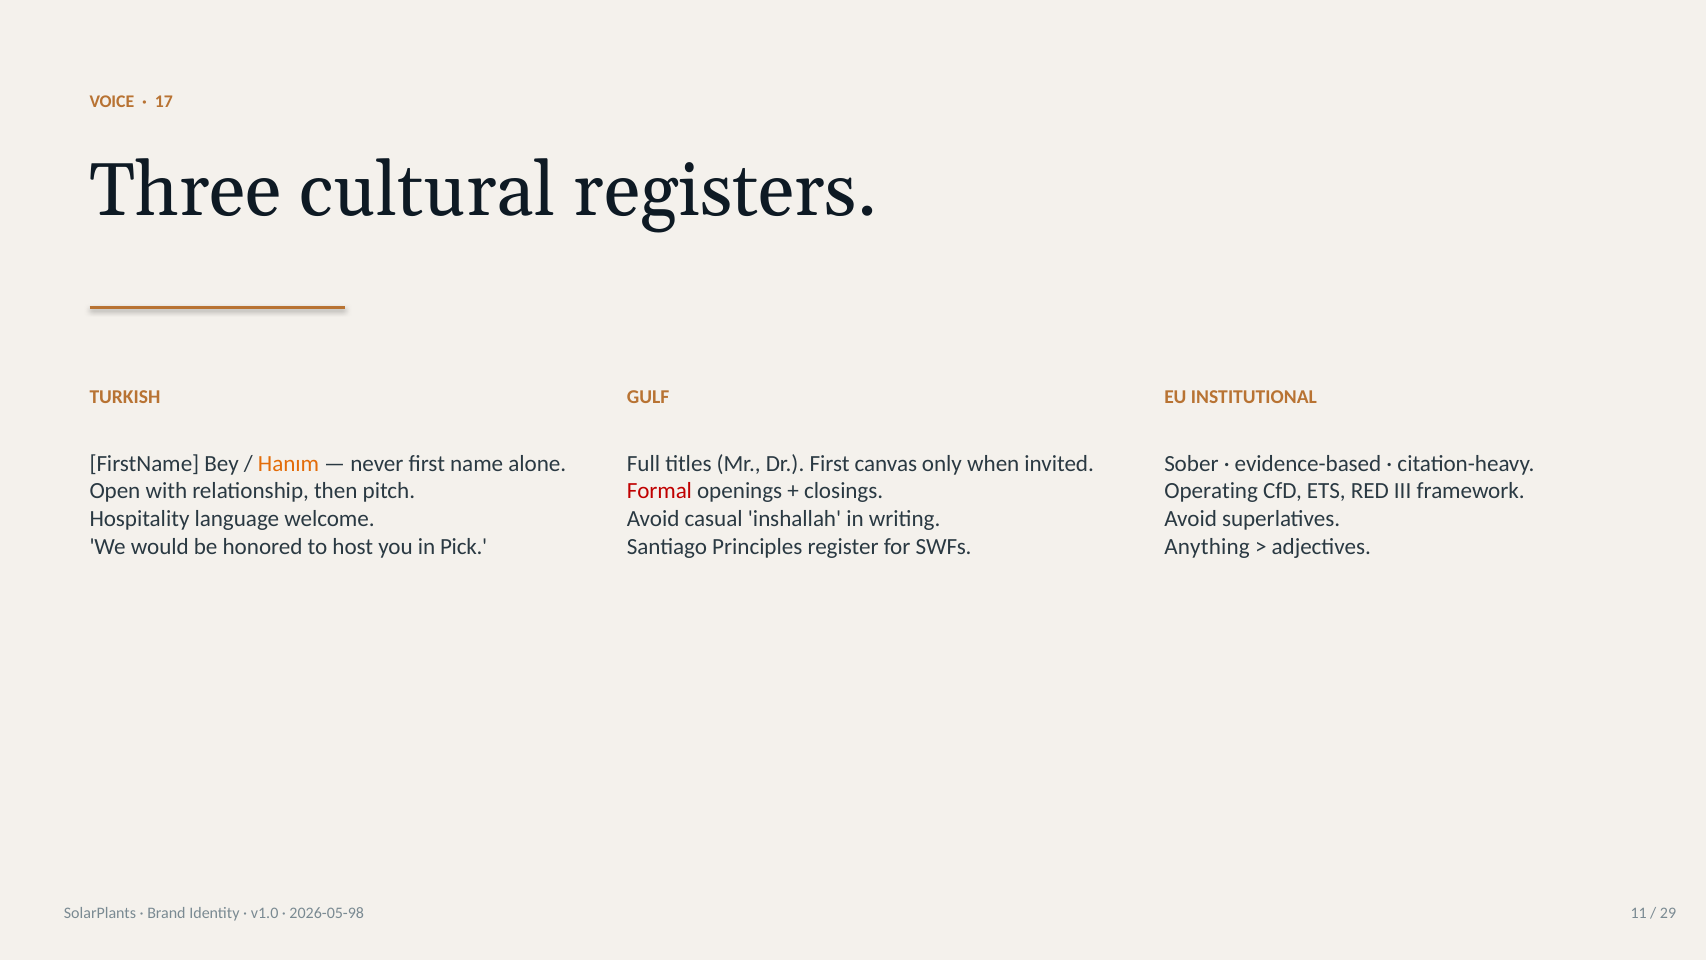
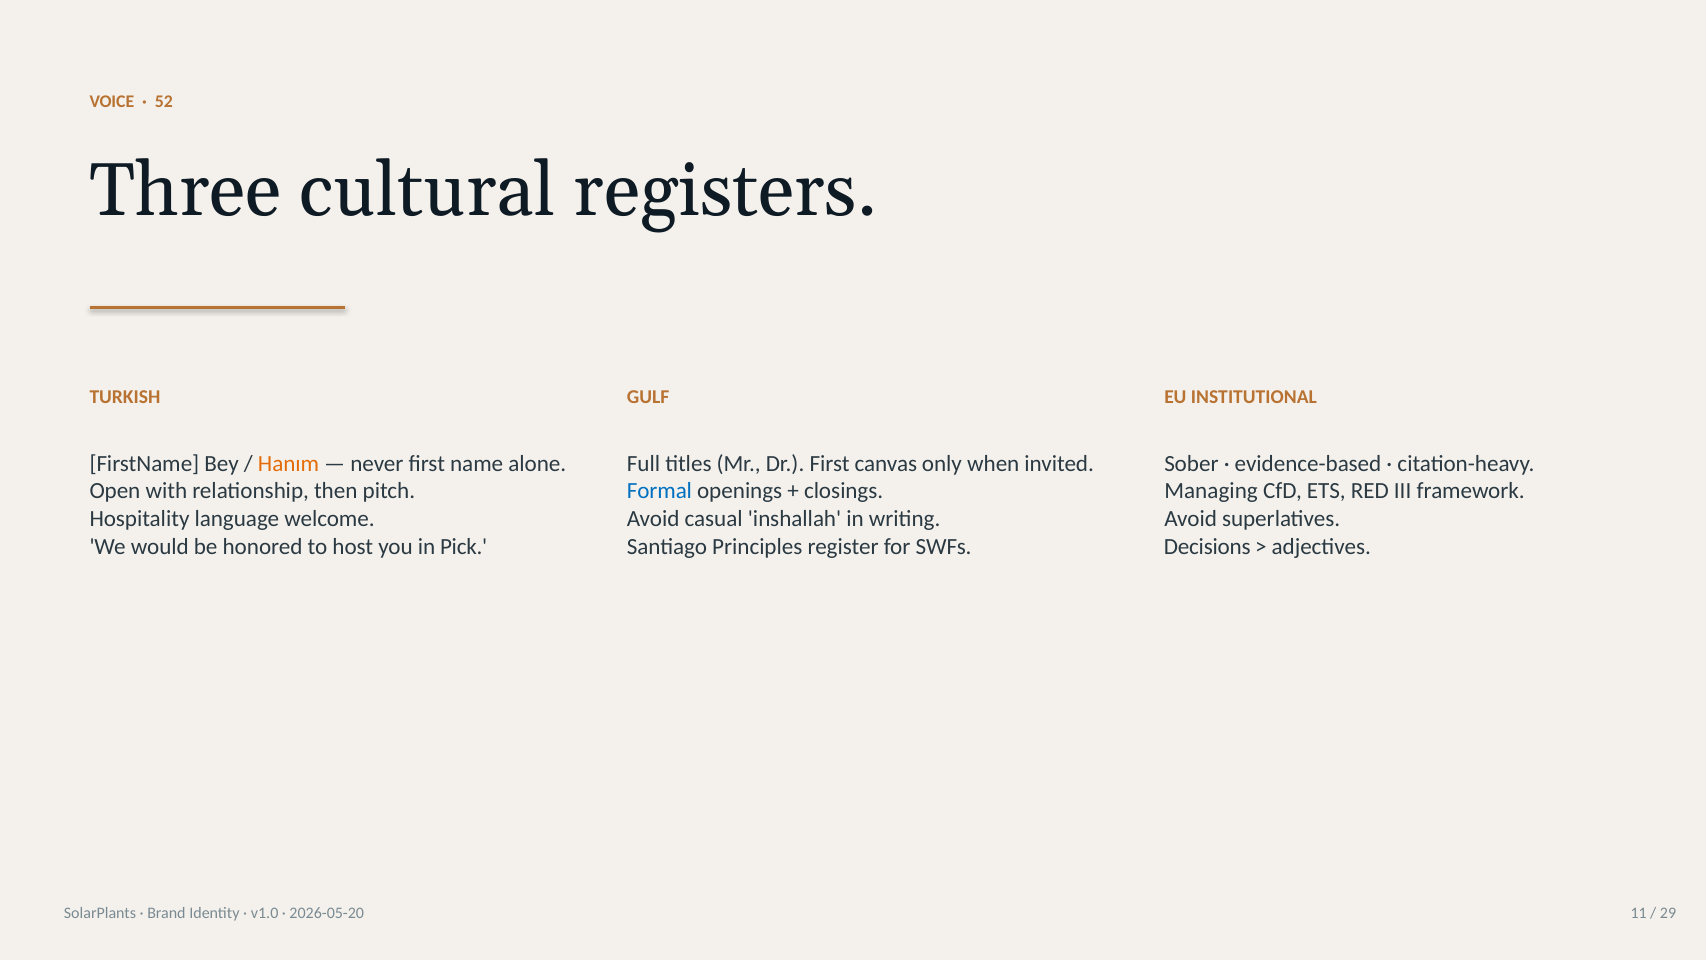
17: 17 -> 52 (164, 101)
Formal colour: red -> blue (659, 491)
Operating: Operating -> Managing (1211, 491)
Anything: Anything -> Decisions (1207, 547)
2026-05-98: 2026-05-98 -> 2026-05-20 (327, 913)
